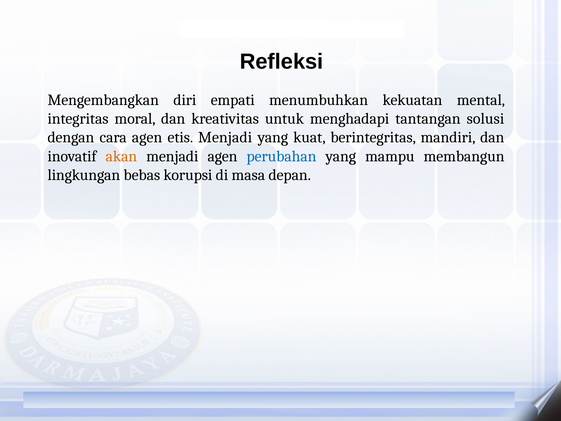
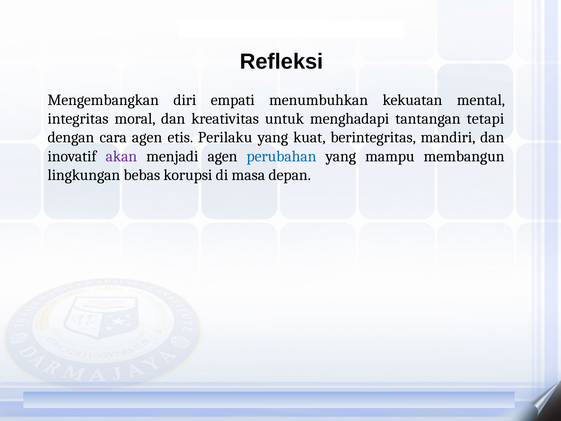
solusi: solusi -> tetapi (485, 119)
etis Menjadi: Menjadi -> Perilaku (225, 137)
akan colour: orange -> purple (121, 156)
